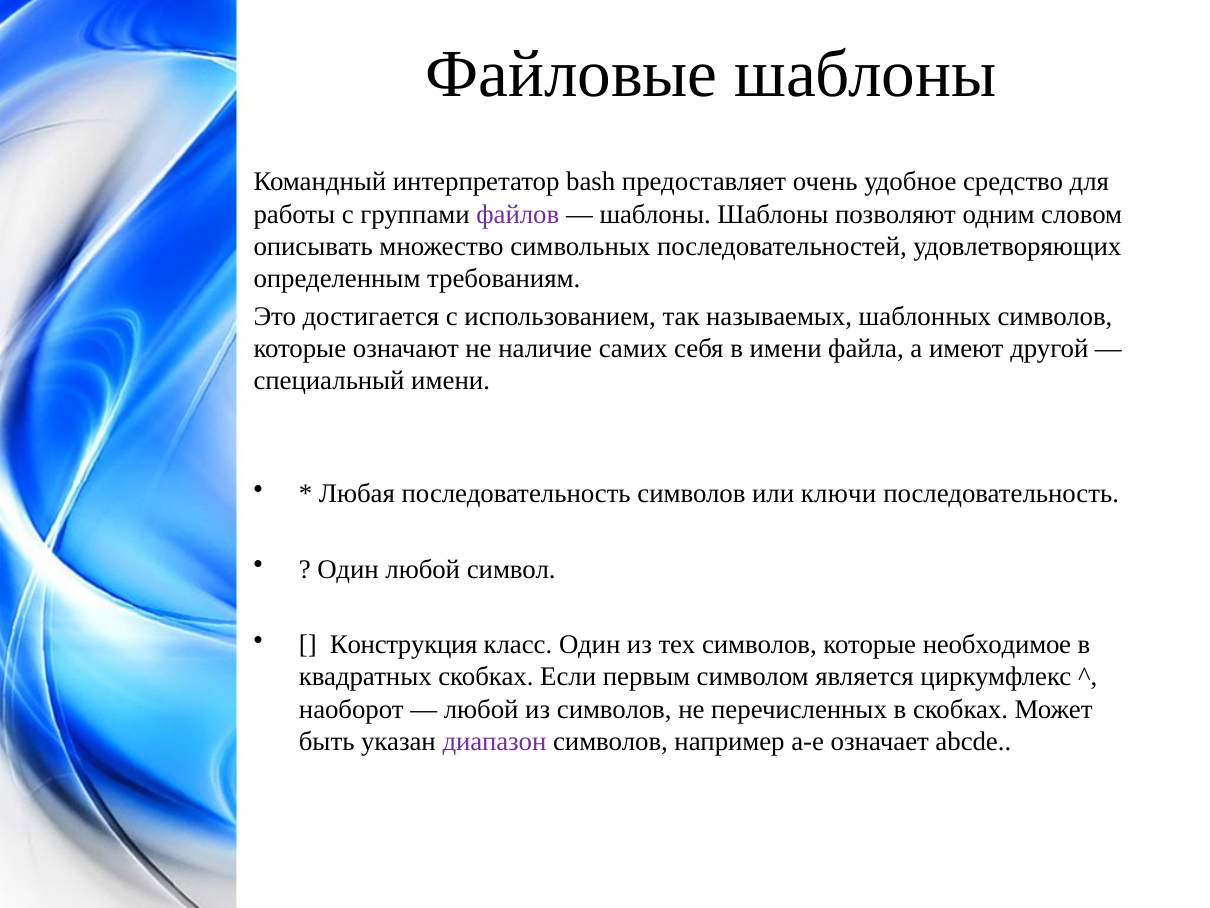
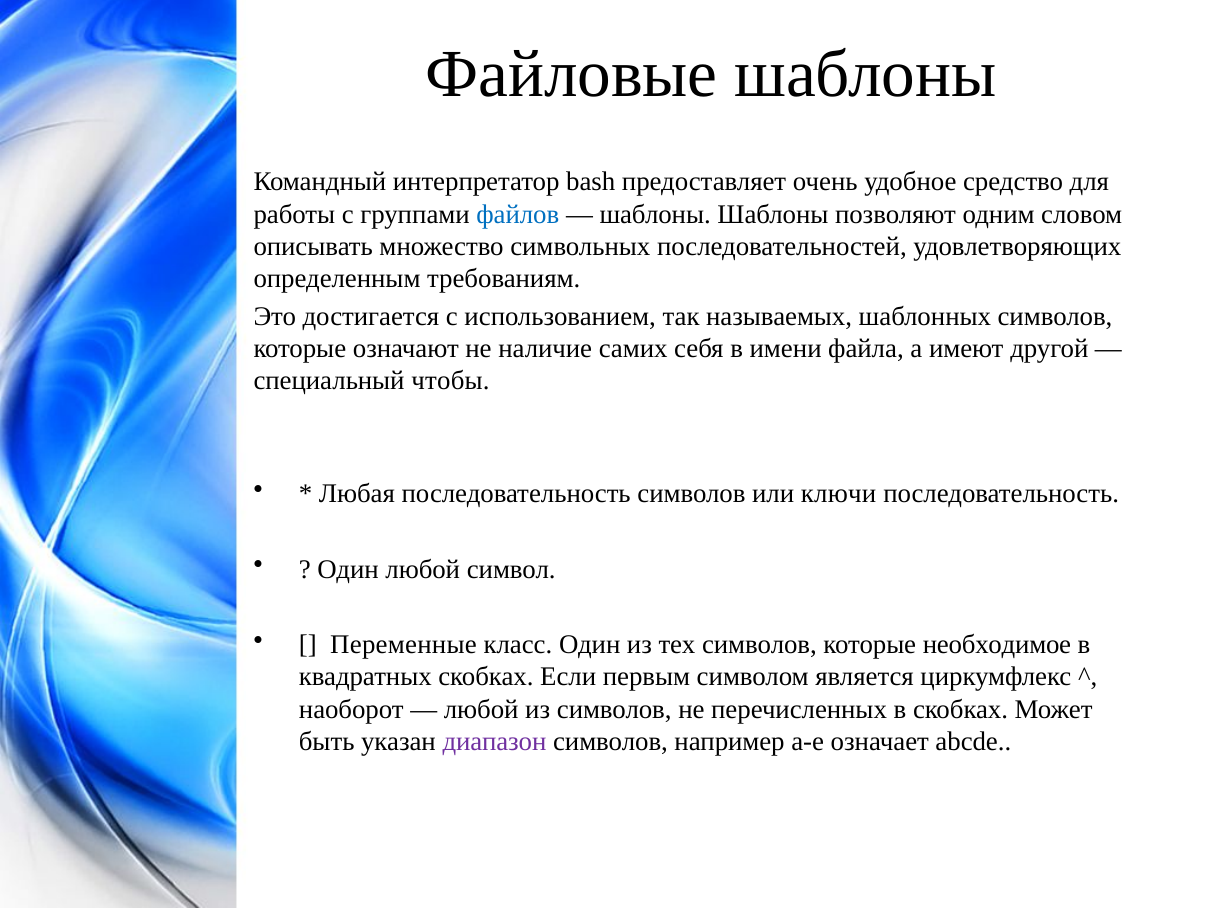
файлов colour: purple -> blue (518, 214)
специальный имени: имени -> чтобы (450, 381)
Конструкция: Конструкция -> Переменные (403, 644)
